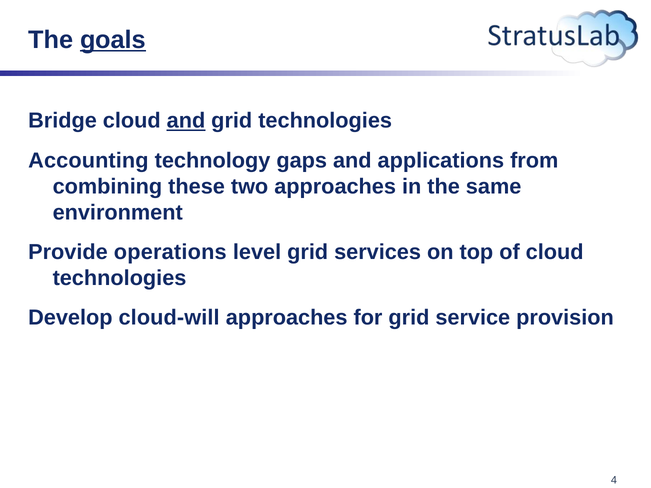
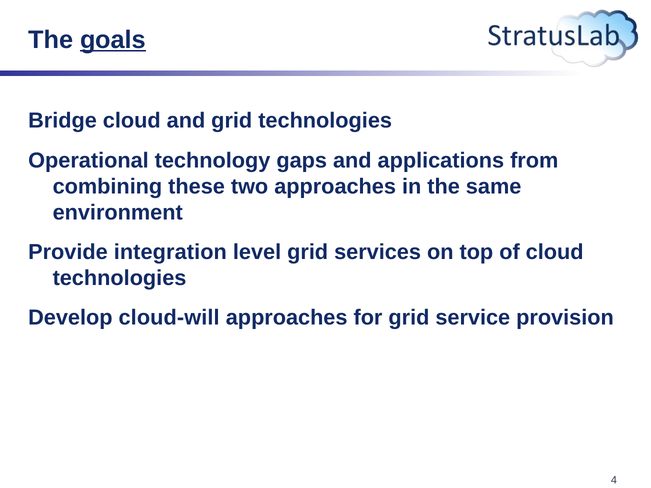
and underline: present -> none (186, 121)
Accounting: Accounting -> Operational (88, 160)
operations: operations -> integration (170, 252)
